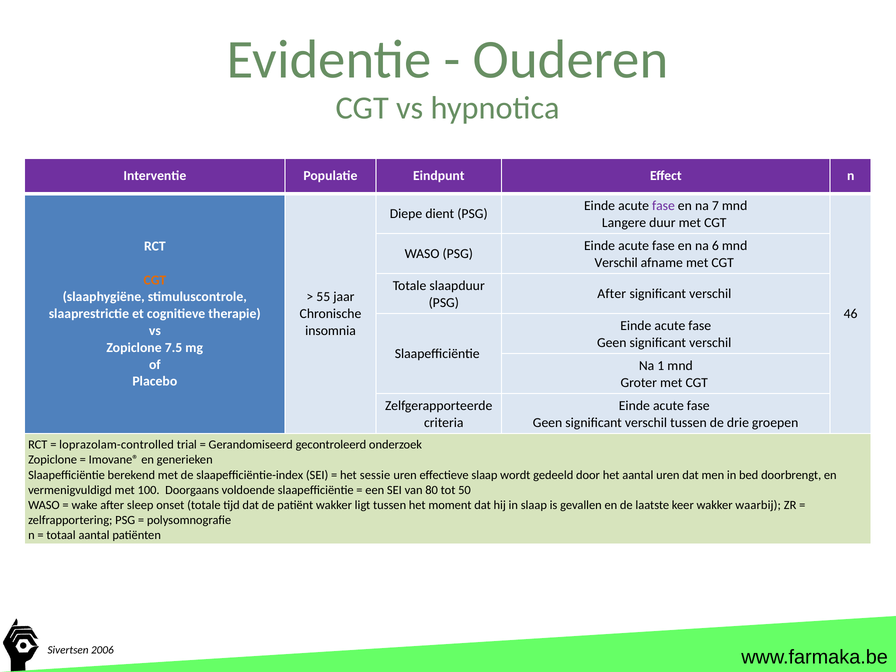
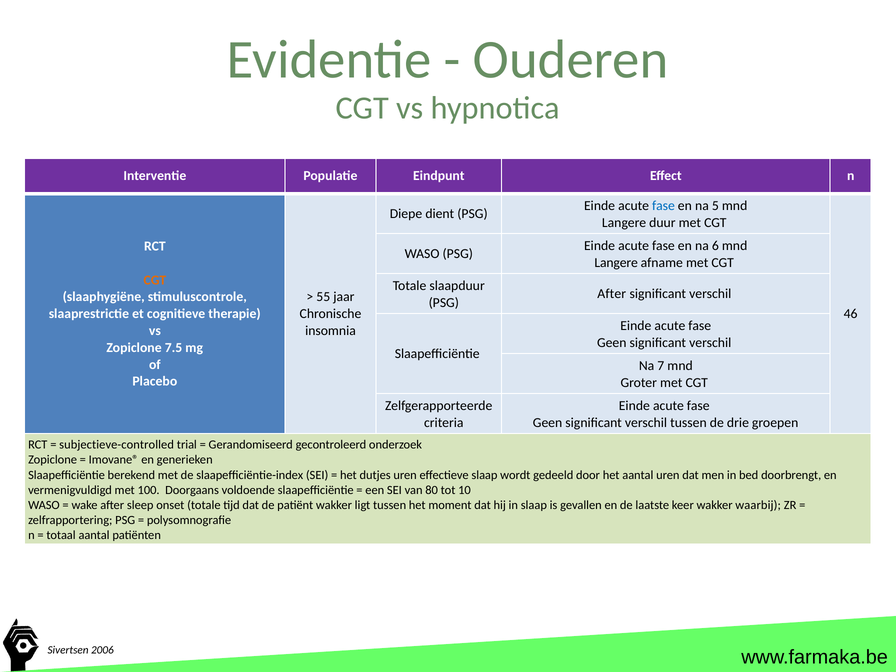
fase colour: purple -> blue (663, 206)
7: 7 -> 5 (715, 206)
Verschil: Verschil -> Langere (616, 263)
1: 1 -> 7 (661, 366)
loprazolam-controlled: loprazolam-controlled -> subjectieve-controlled (117, 445)
sessie: sessie -> dutjes (375, 475)
50: 50 -> 10 (464, 490)
